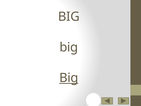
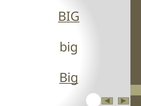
BIG underline: none -> present (69, 17)
